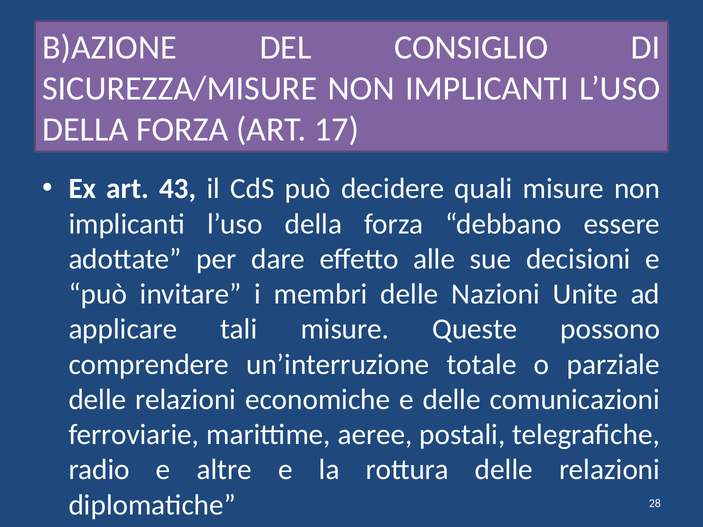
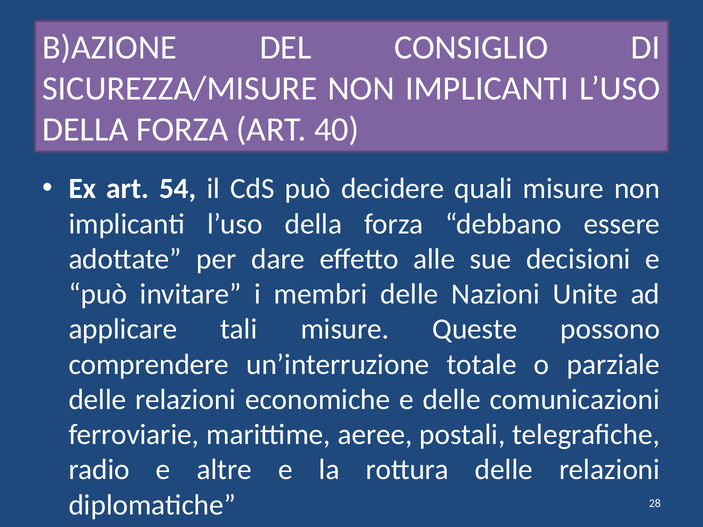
17: 17 -> 40 (337, 130)
43: 43 -> 54 (178, 189)
